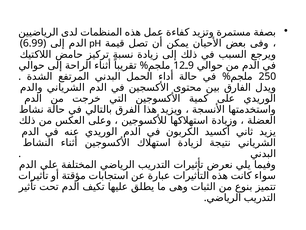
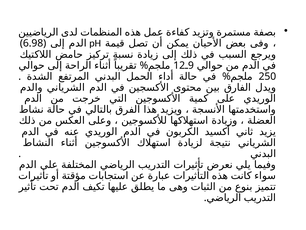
6.99: 6.99 -> 6.98 (33, 43)
